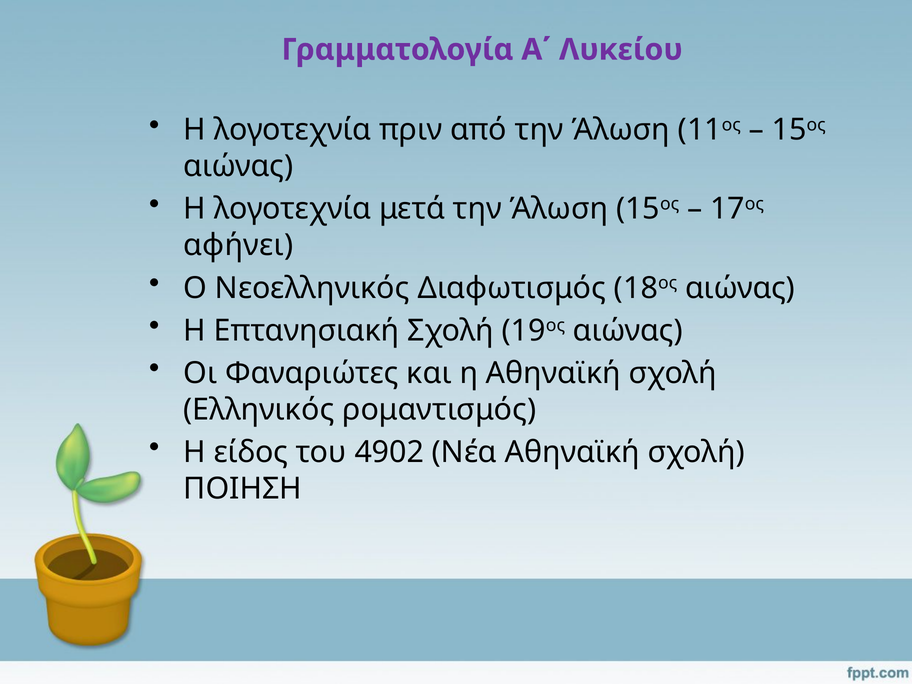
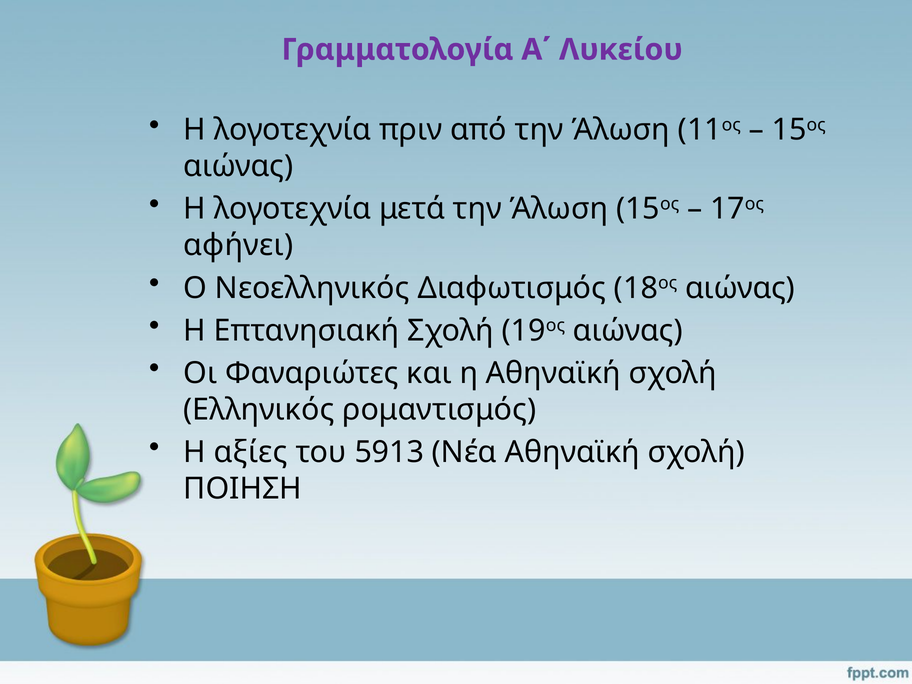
είδος: είδος -> αξίες (251, 452)
4902: 4902 -> 5913 (389, 452)
